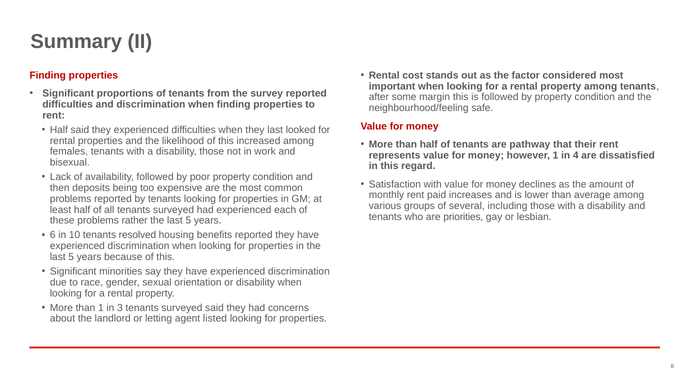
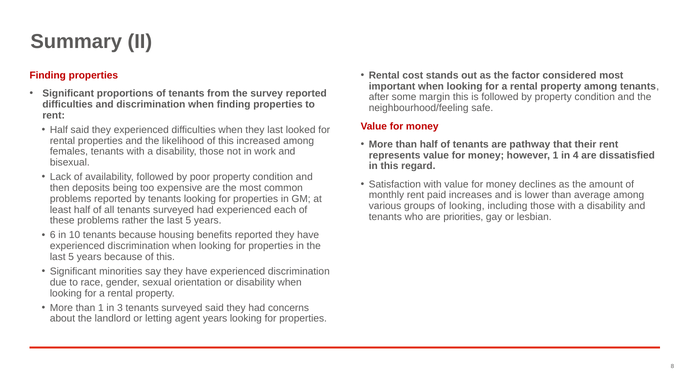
of several: several -> looking (467, 206)
tenants resolved: resolved -> because (137, 235)
agent listed: listed -> years (215, 318)
